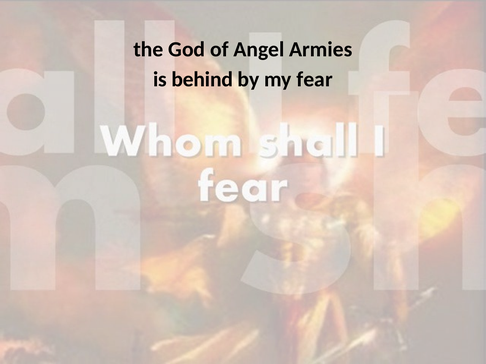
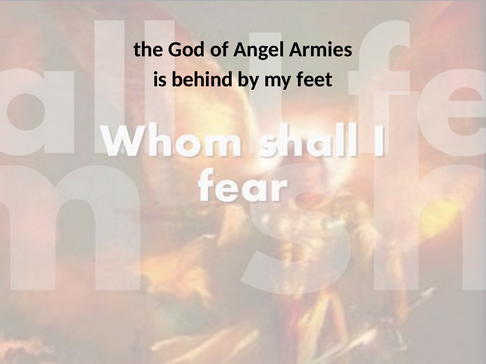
fear: fear -> feet (315, 80)
